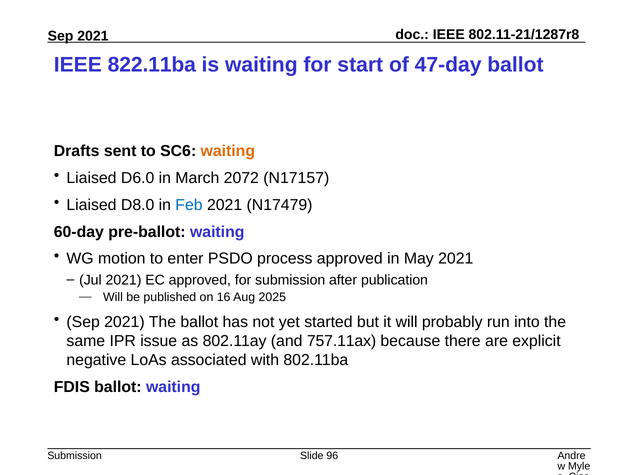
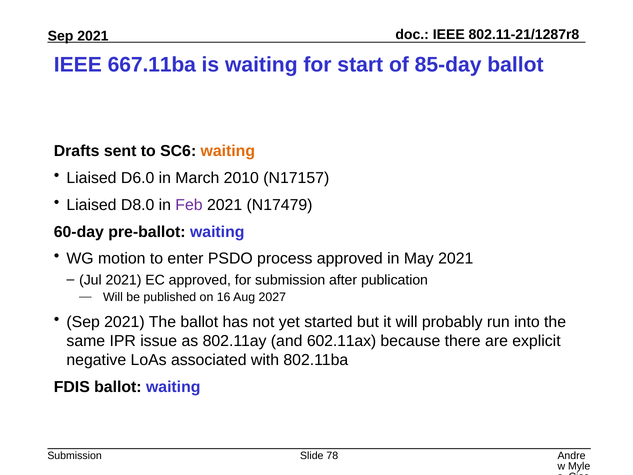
822.11ba: 822.11ba -> 667.11ba (152, 65)
47-day: 47-day -> 85-day (448, 65)
2072: 2072 -> 2010 (241, 178)
Feb colour: blue -> purple (189, 205)
2025: 2025 -> 2027 (272, 297)
757.11ax: 757.11ax -> 602.11ax (342, 341)
96: 96 -> 78 (332, 455)
